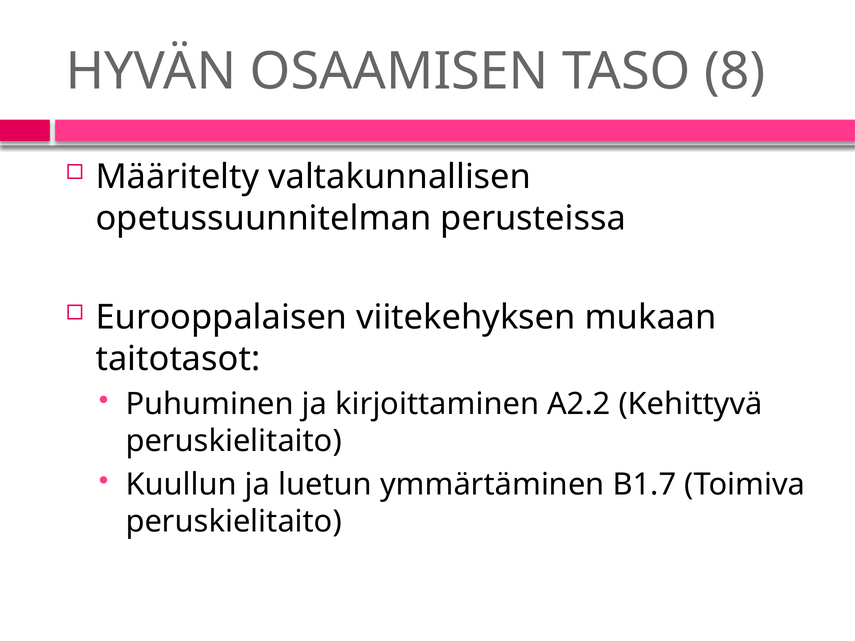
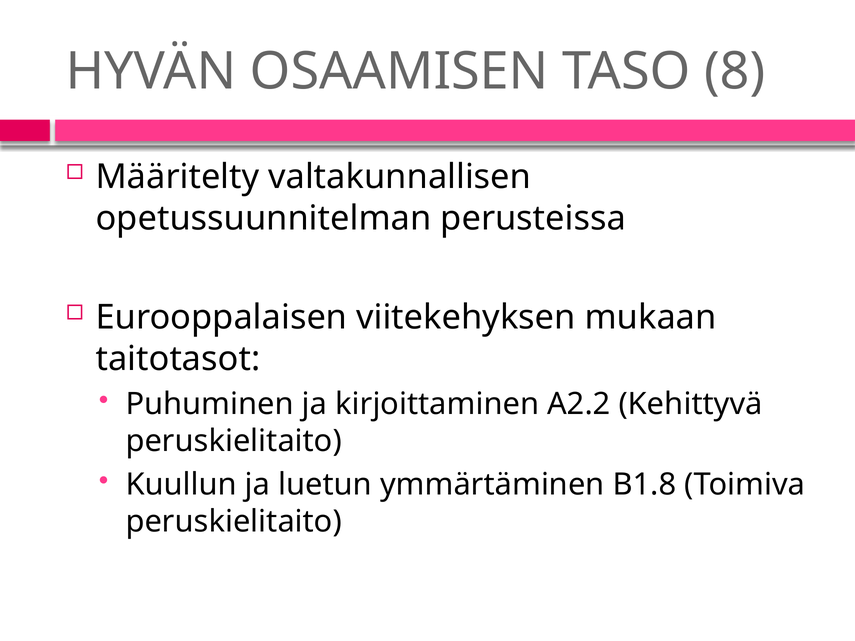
B1.7: B1.7 -> B1.8 (644, 485)
